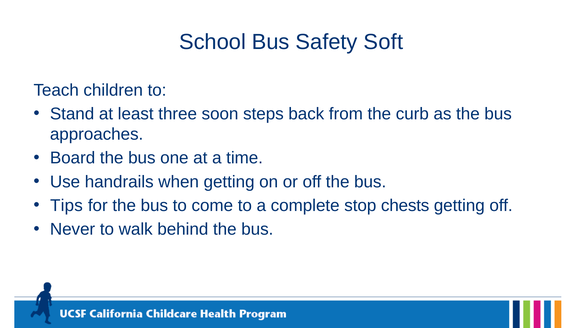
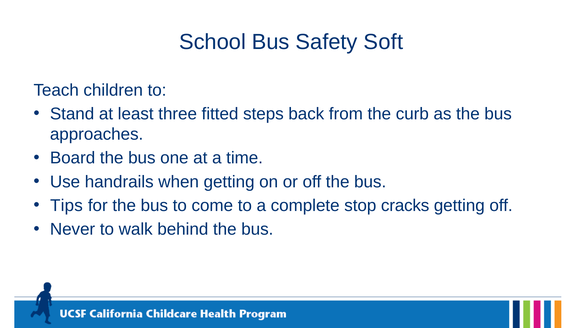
soon: soon -> fitted (220, 114)
chests: chests -> cracks (405, 206)
